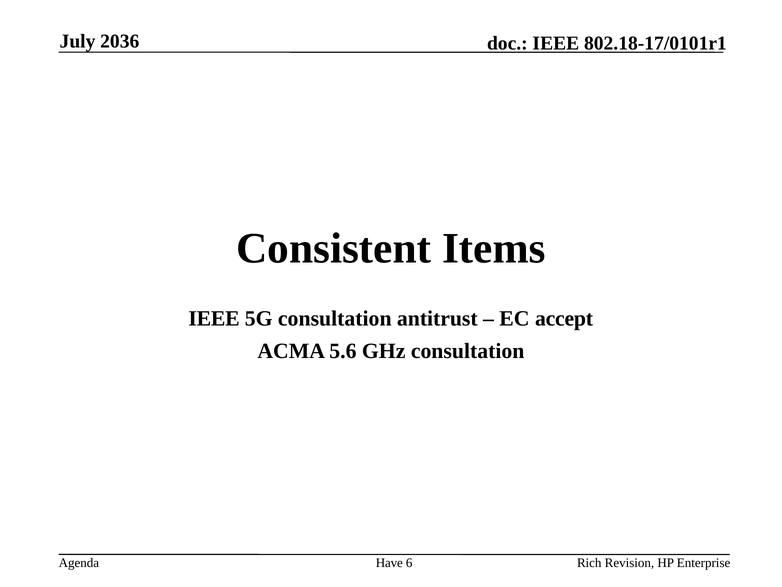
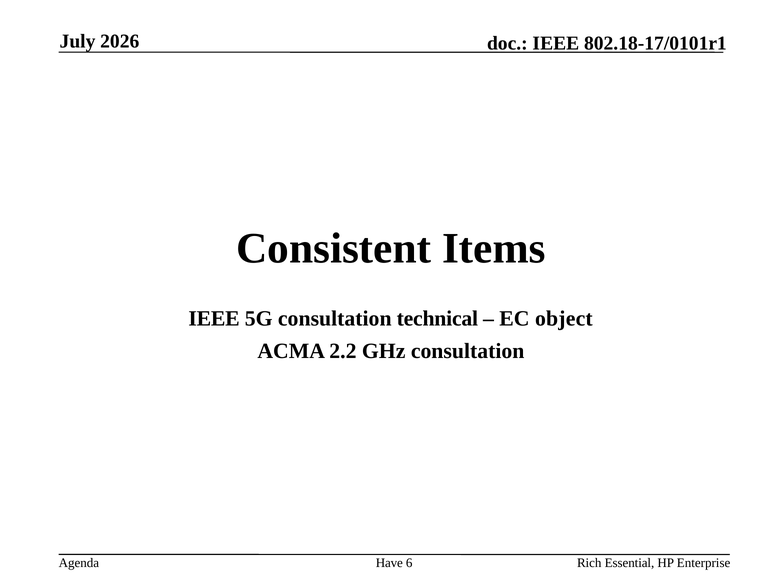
2036: 2036 -> 2026 (120, 41)
antitrust: antitrust -> technical (437, 318)
accept: accept -> object (564, 318)
5.6: 5.6 -> 2.2 (343, 351)
Revision: Revision -> Essential (630, 562)
